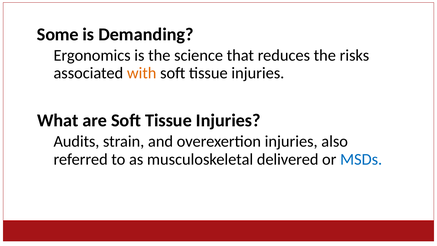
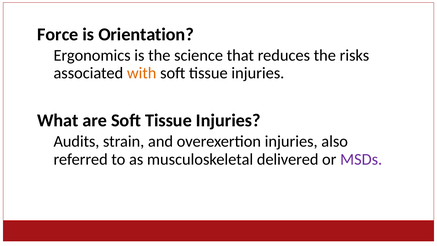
Some: Some -> Force (58, 34)
Demanding: Demanding -> Orientation (146, 34)
MSDs colour: blue -> purple (361, 159)
